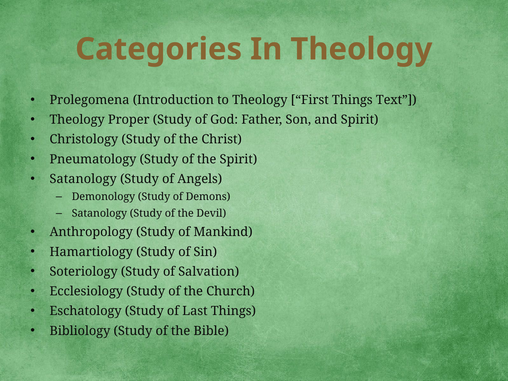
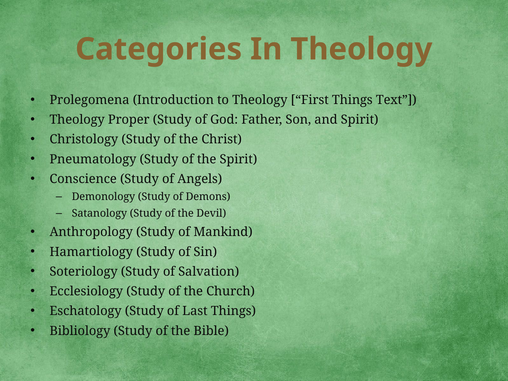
Satanology: Satanology -> Conscience (83, 179)
